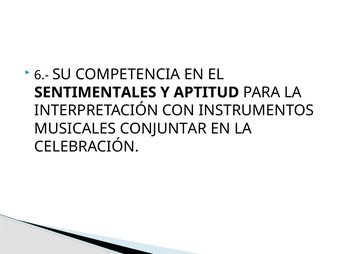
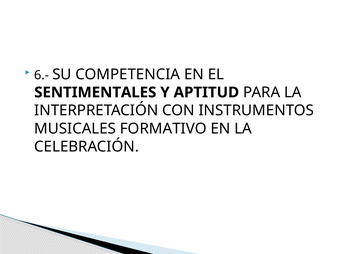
CONJUNTAR: CONJUNTAR -> FORMATIVO (163, 129)
